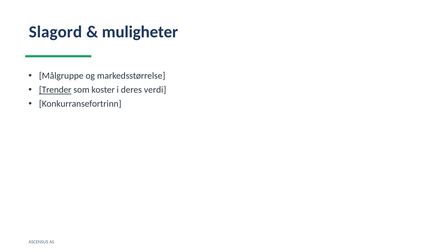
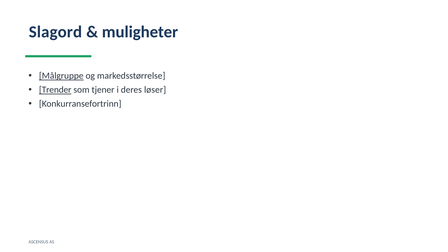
Målgruppe underline: none -> present (61, 76)
koster: koster -> tjener (103, 90)
verdi: verdi -> løser (155, 90)
